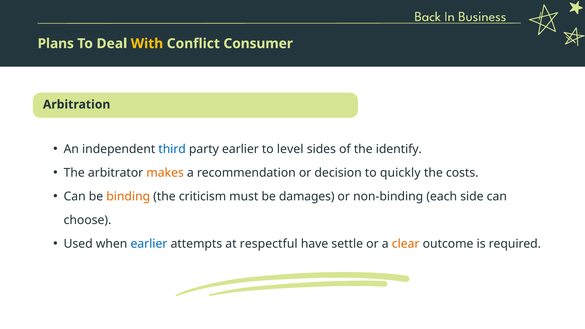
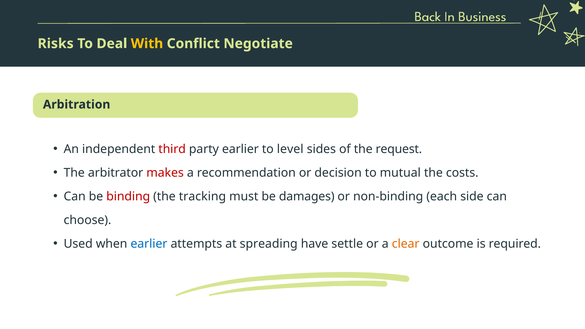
Plans: Plans -> Risks (56, 44)
Consumer: Consumer -> Negotiate (258, 44)
third colour: blue -> red (172, 149)
identify: identify -> request (399, 149)
makes colour: orange -> red (165, 173)
quickly: quickly -> mutual (400, 173)
binding colour: orange -> red (128, 196)
criticism: criticism -> tracking (202, 196)
respectful: respectful -> spreading (269, 244)
